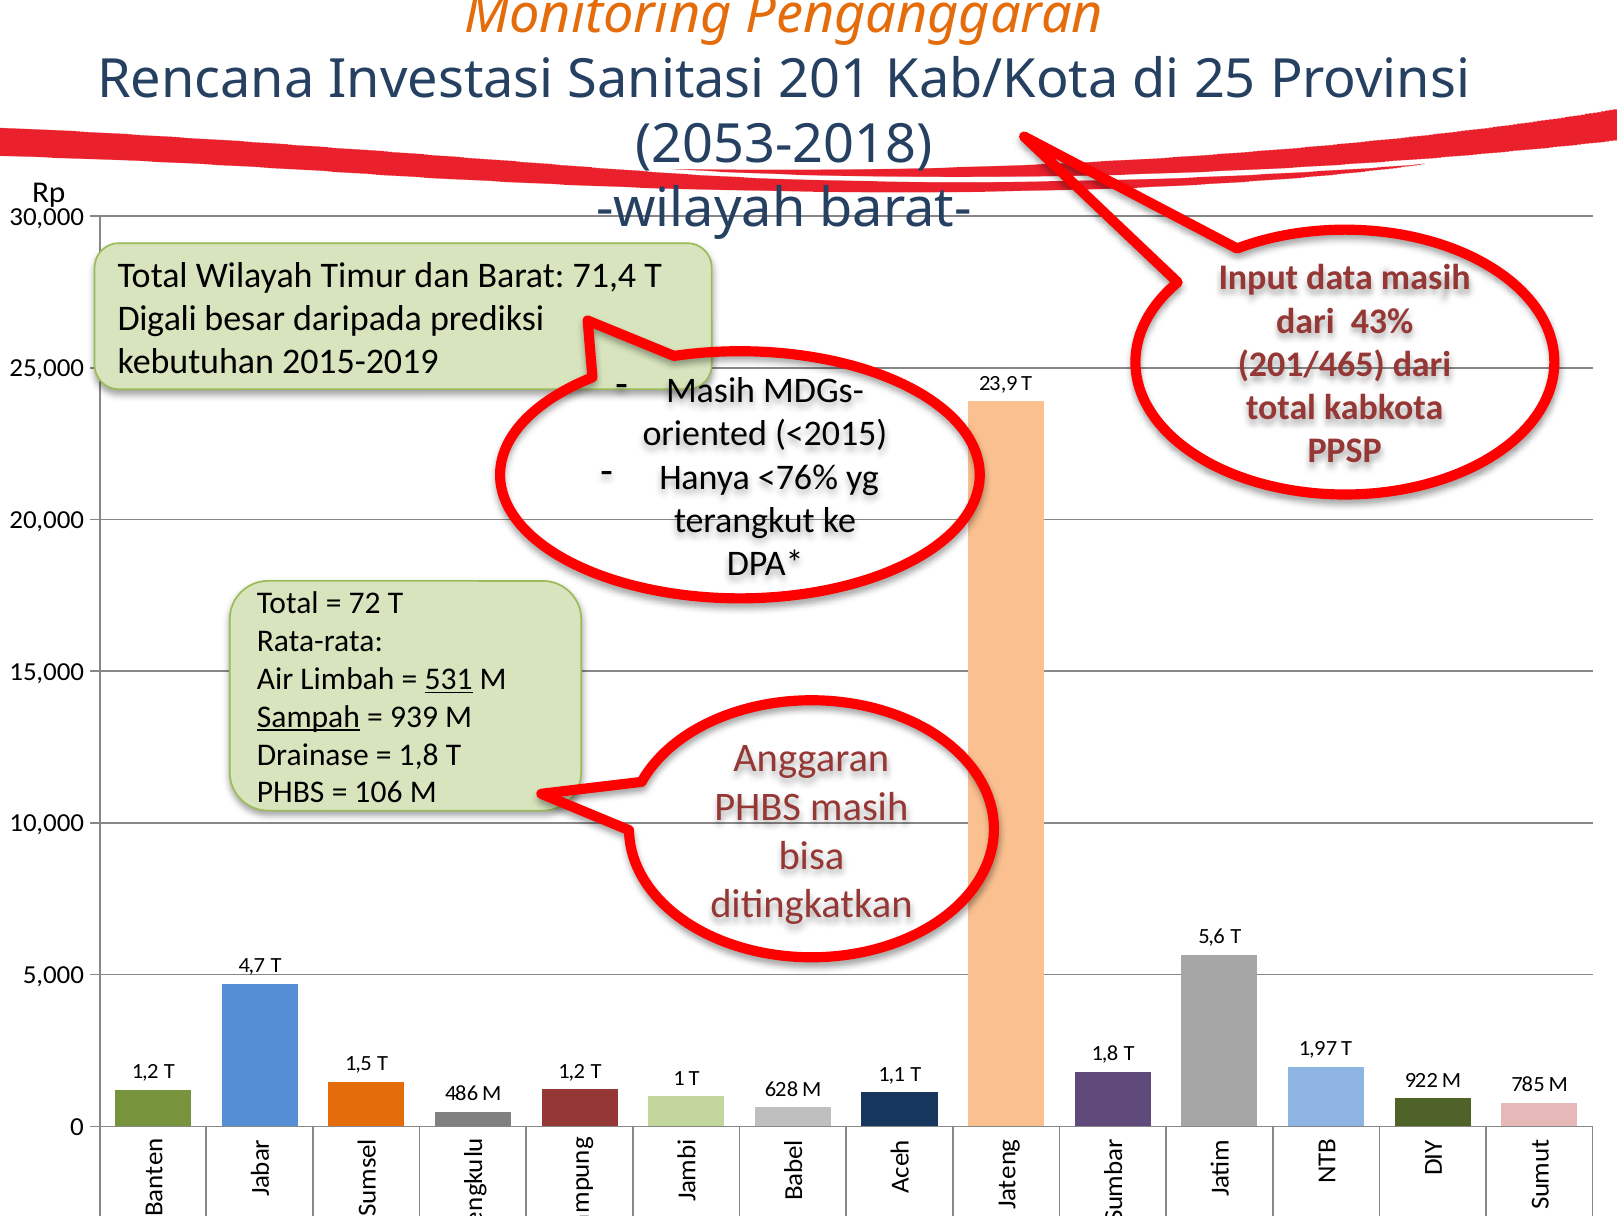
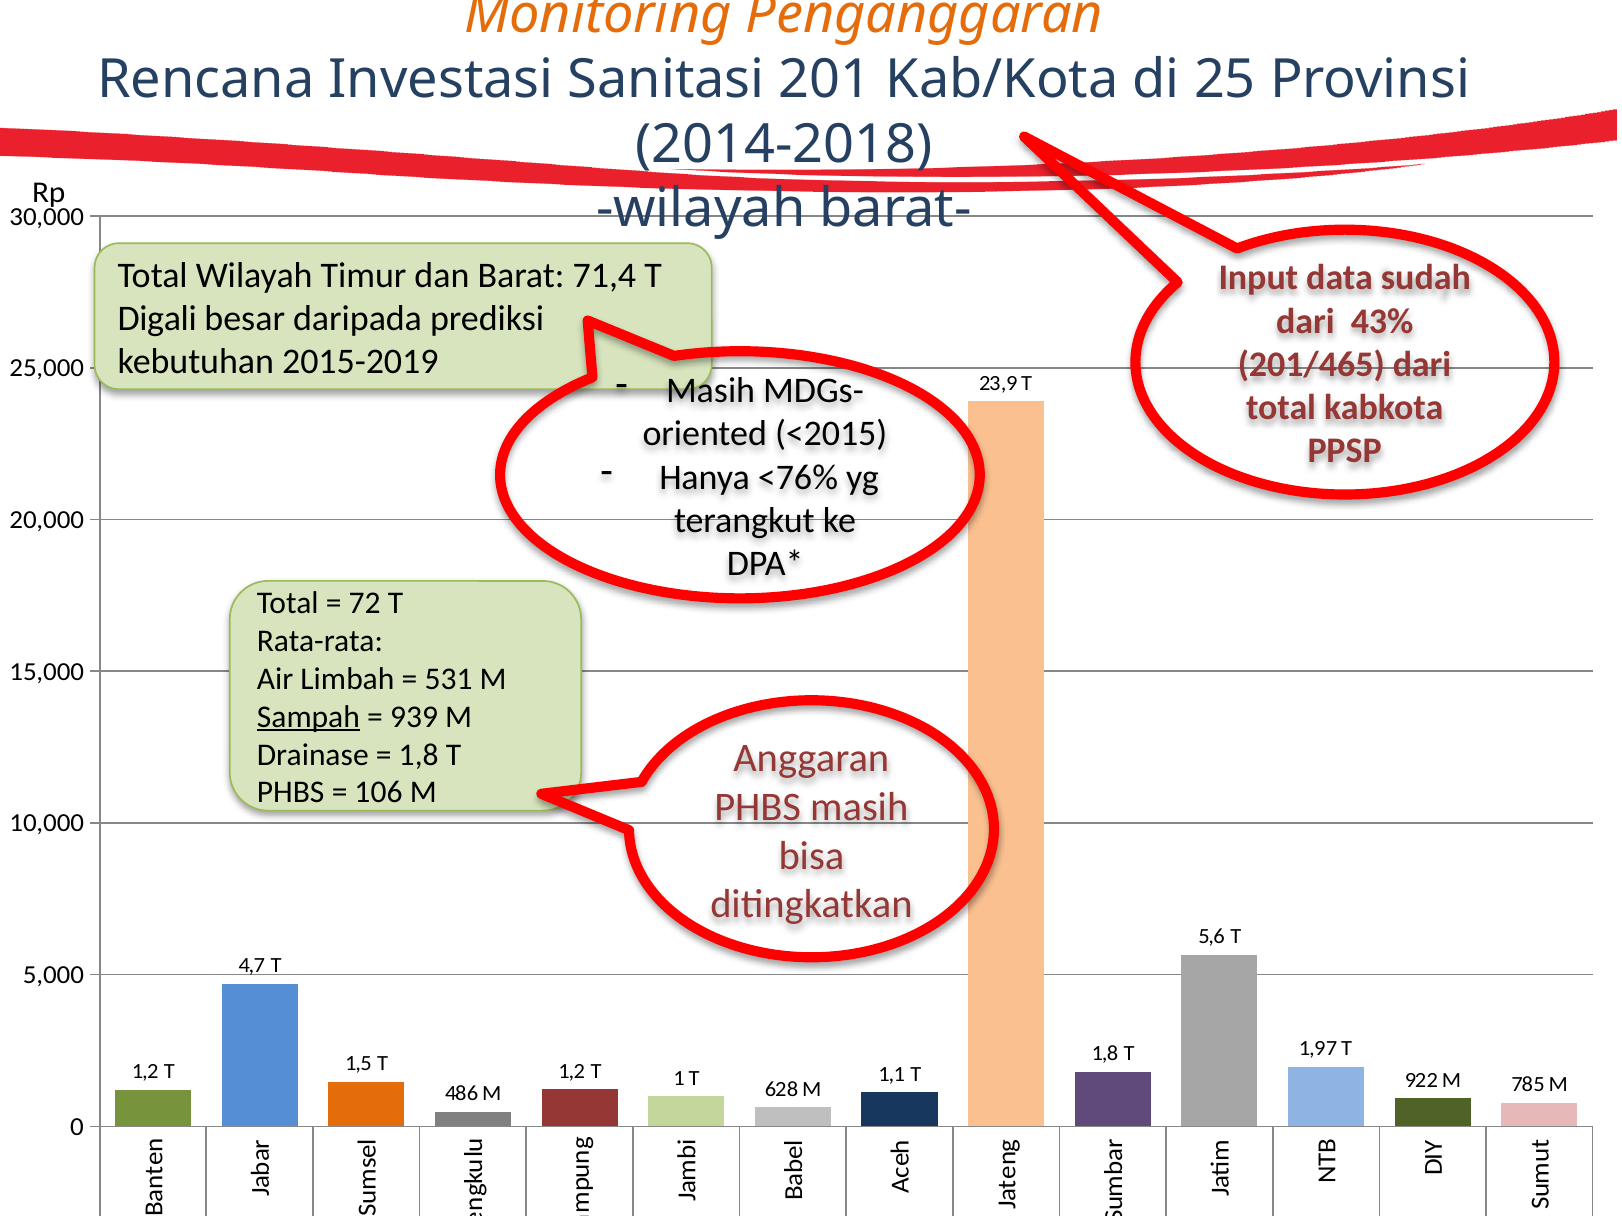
2053-2018: 2053-2018 -> 2014-2018 (784, 144)
data masih: masih -> sudah (1426, 278)
531 underline: present -> none (449, 679)
